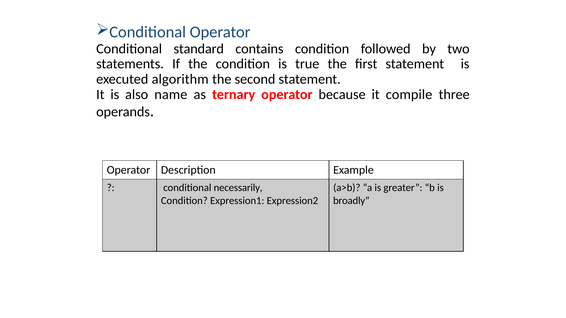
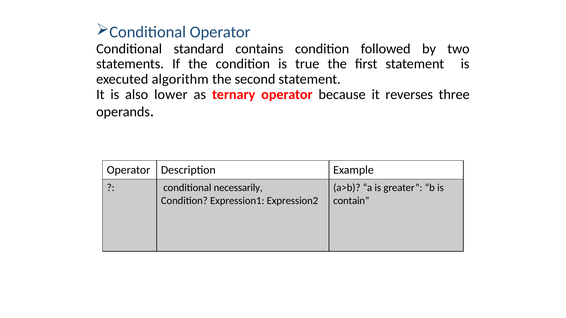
name: name -> lower (171, 95)
compile: compile -> reverses (409, 95)
broadly: broadly -> contain (351, 201)
